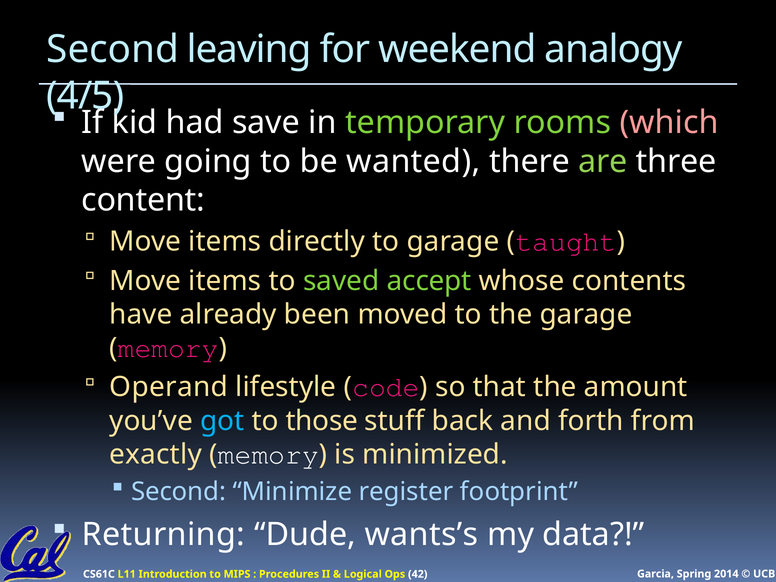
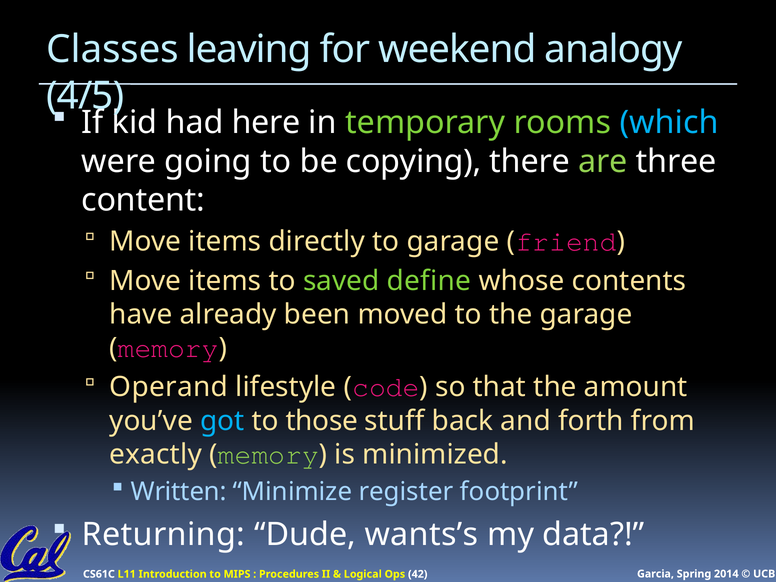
Second: Second -> Classes (113, 49)
save: save -> here (266, 123)
which colour: pink -> light blue (669, 123)
wanted: wanted -> copying (414, 161)
taught: taught -> friend (566, 242)
accept: accept -> define (429, 281)
memory colour: white -> light green (268, 454)
Second: Second -> Written (179, 492)
